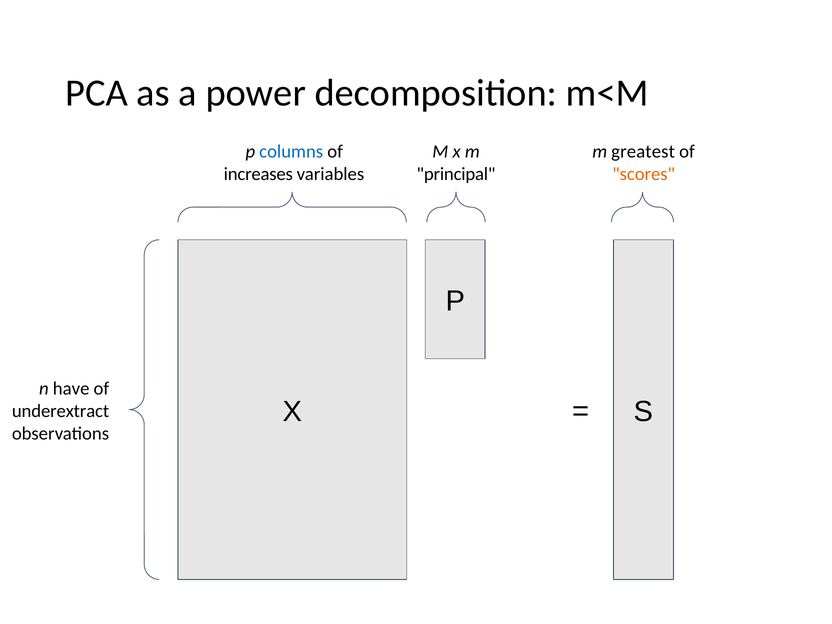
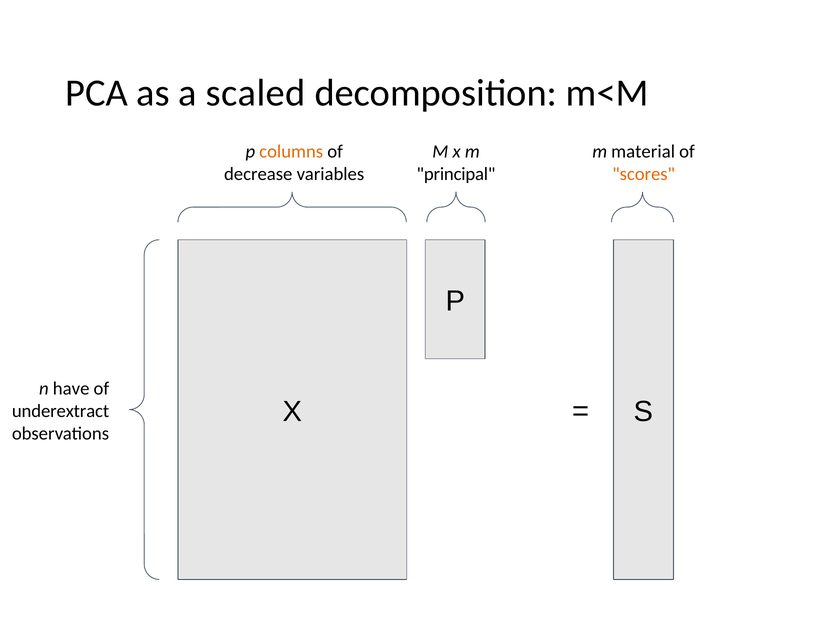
power: power -> scaled (256, 93)
columns colour: blue -> orange (291, 152)
greatest: greatest -> material (643, 152)
increases: increases -> decrease (258, 174)
